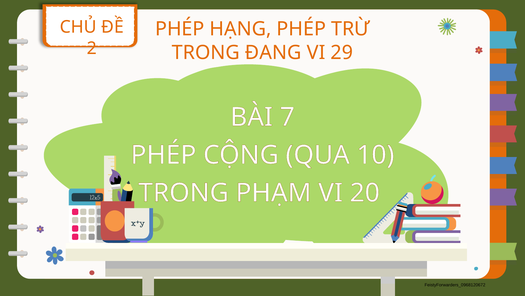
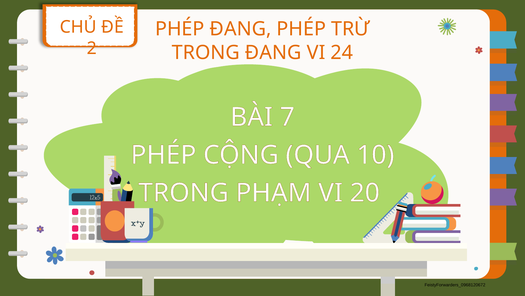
PHÉP HẠNG: HẠNG -> ĐANG (241, 29)
29: 29 -> 24 (342, 53)
